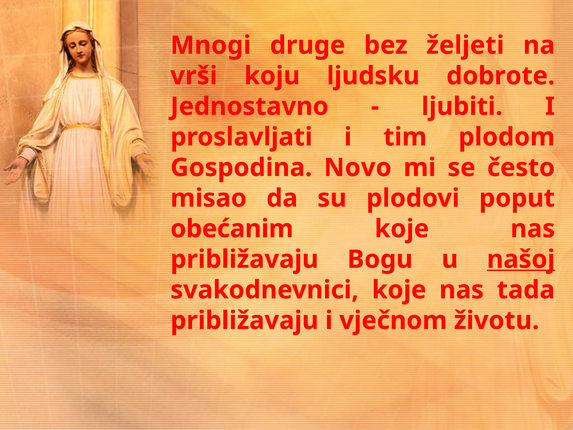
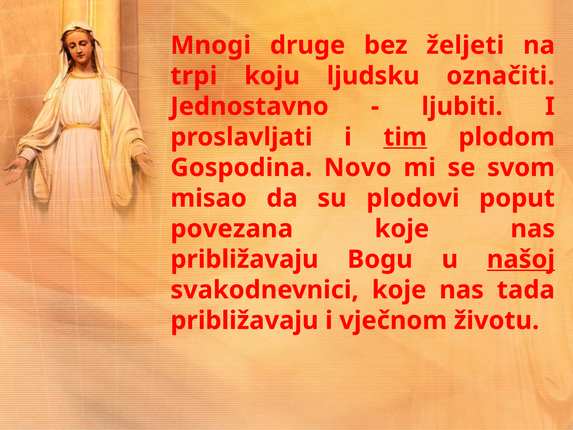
vrši: vrši -> trpi (194, 76)
dobrote: dobrote -> označiti (501, 76)
tim underline: none -> present (405, 137)
često: često -> svom (521, 168)
obećanim: obećanim -> povezana (232, 229)
